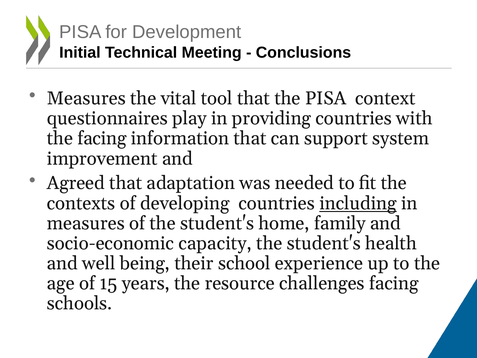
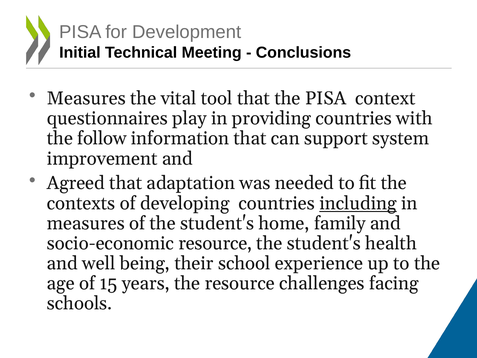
the facing: facing -> follow (102, 138)
socio-economic capacity: capacity -> resource (215, 243)
